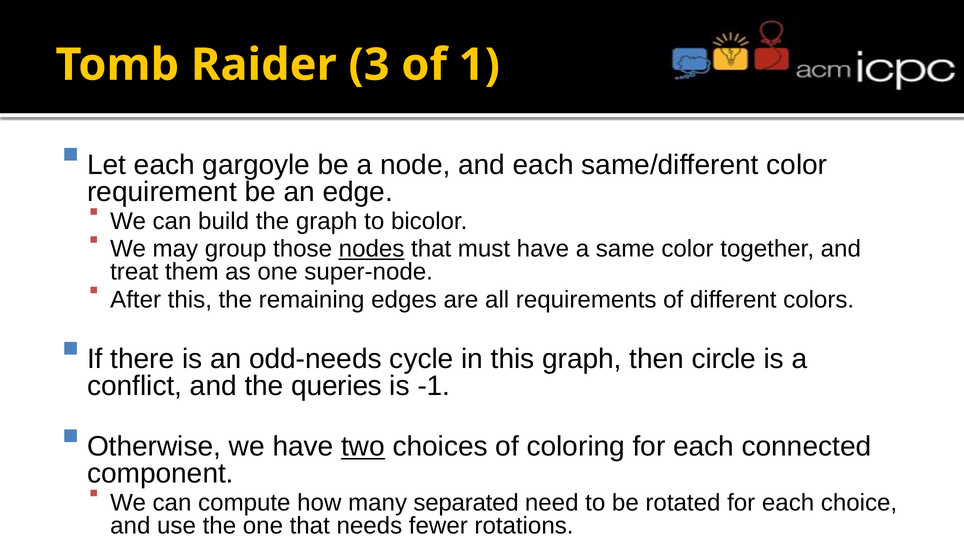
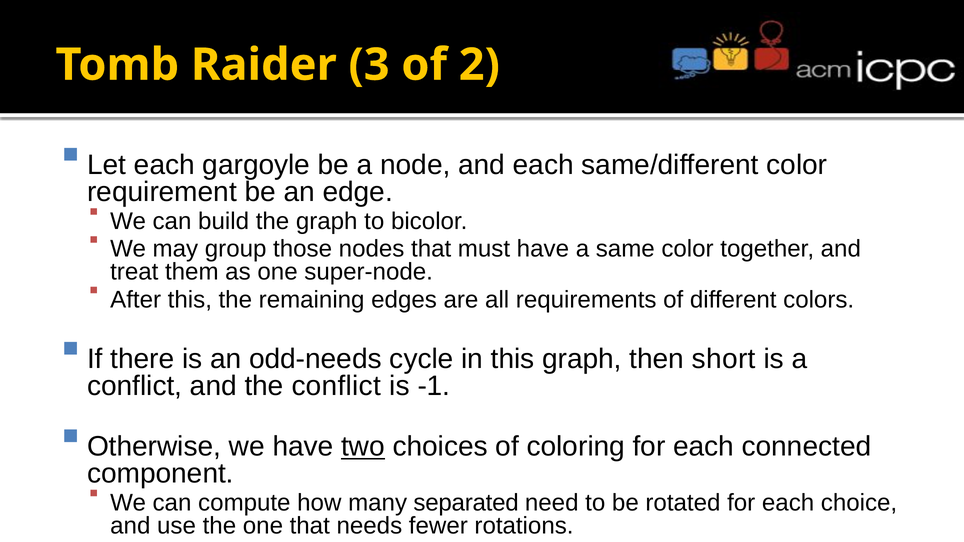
1: 1 -> 2 (479, 65)
nodes underline: present -> none (372, 249)
circle: circle -> short (724, 359)
the queries: queries -> conflict (336, 386)
